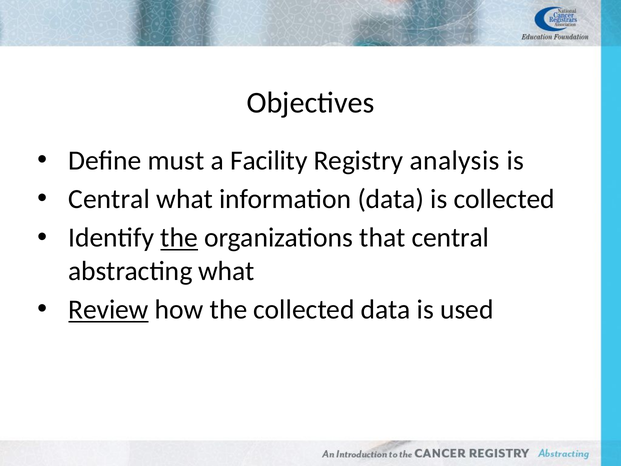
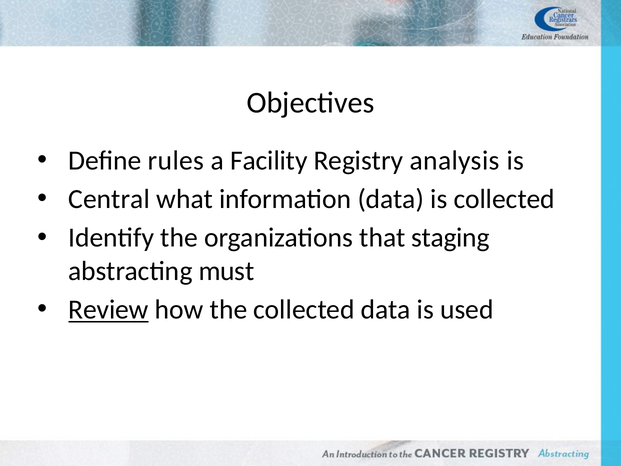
must: must -> rules (176, 160)
the underline: present -> none (179, 238)
that central: central -> staging (450, 238)
abstracting what: what -> must (226, 271)
